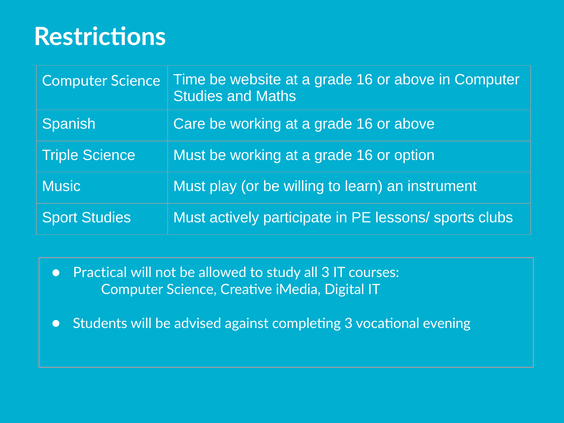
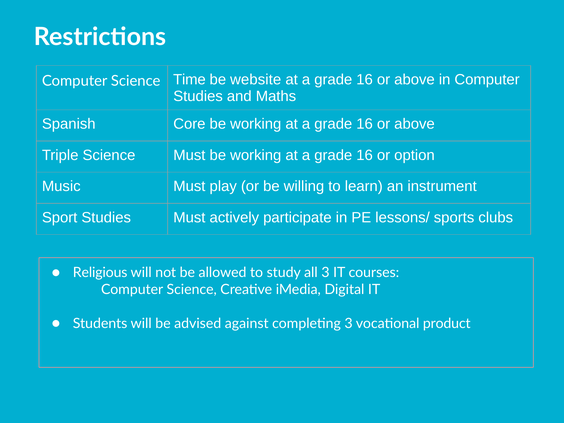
Care: Care -> Core (189, 124)
Practical: Practical -> Religious (100, 273)
evening: evening -> product (447, 323)
